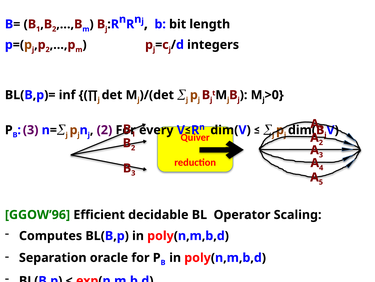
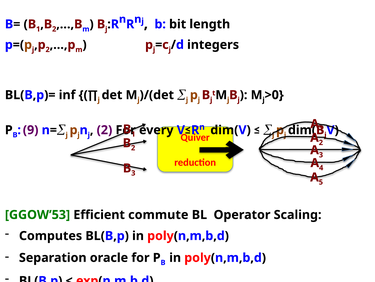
3: 3 -> 9 (31, 130)
GGOW’96: GGOW’96 -> GGOW’53 (37, 214)
decidable: decidable -> commute (158, 214)
